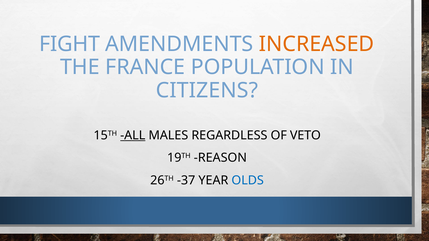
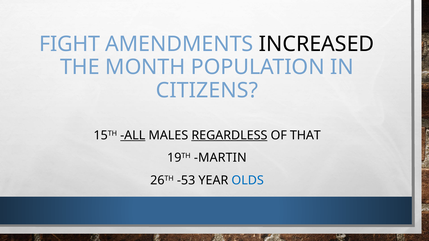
INCREASED colour: orange -> black (317, 44)
FRANCE: FRANCE -> MONTH (145, 67)
REGARDLESS underline: none -> present (229, 135)
VETO: VETO -> THAT (305, 135)
REASON: REASON -> MARTIN (220, 158)
-37: -37 -> -53 (186, 180)
